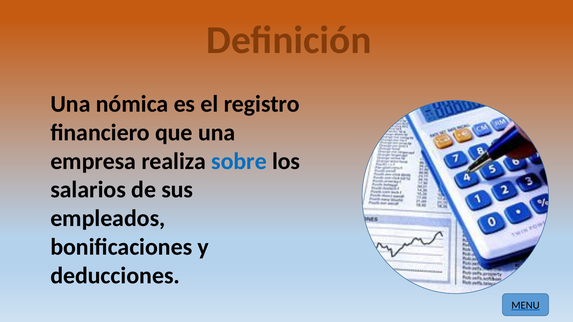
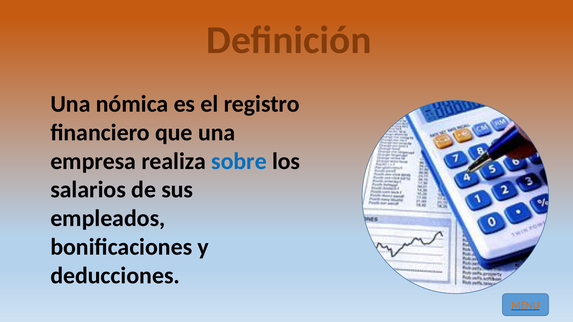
MENU colour: black -> orange (525, 306)
